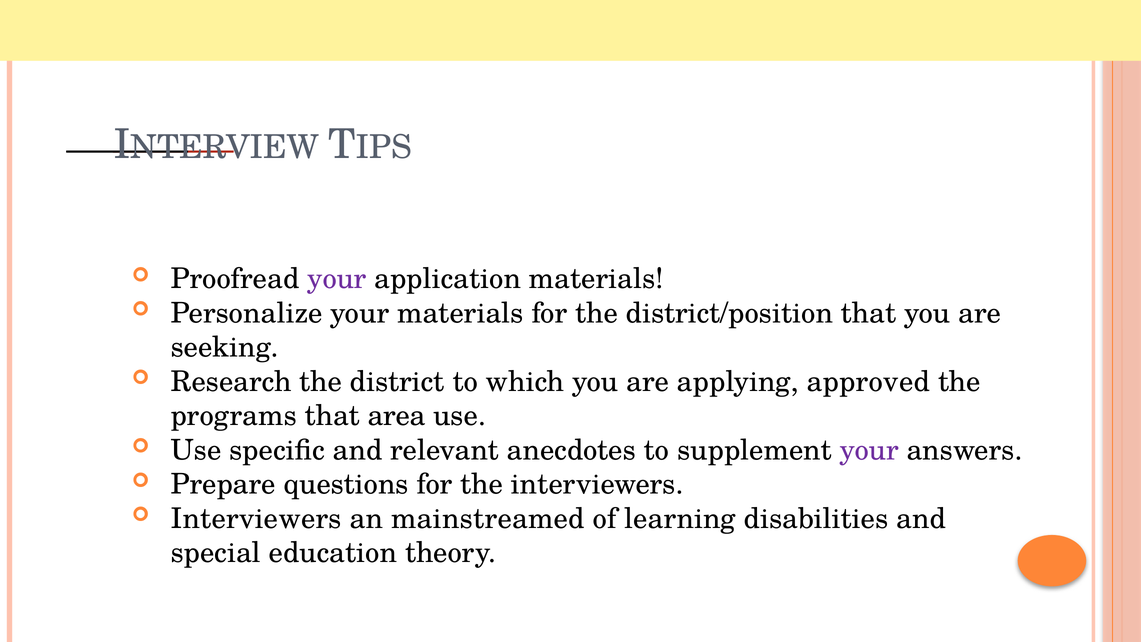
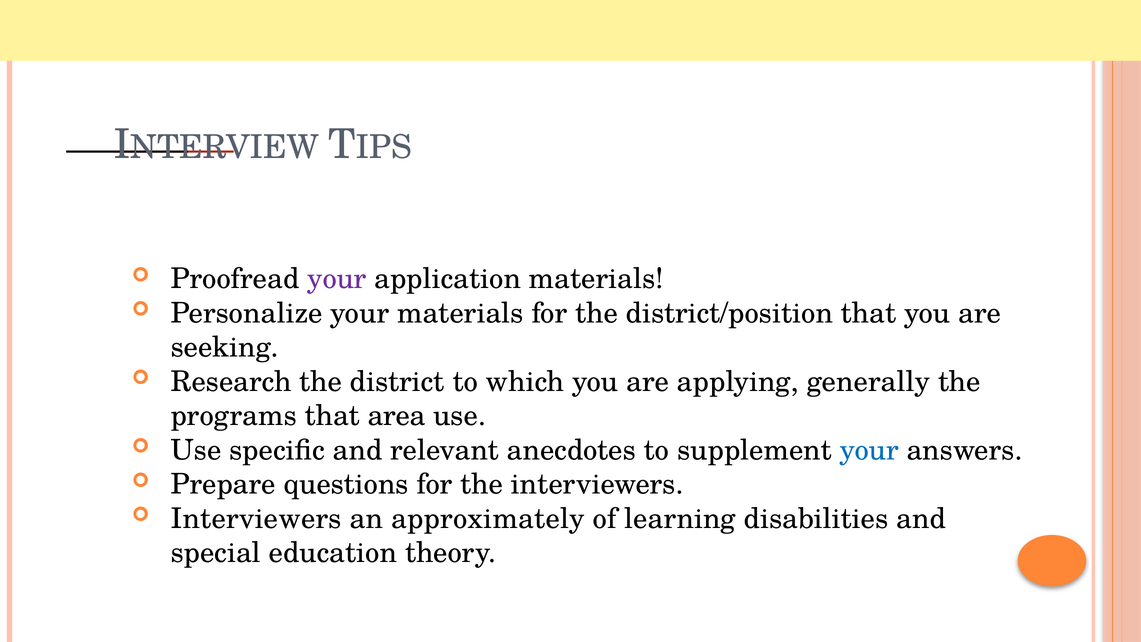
approved: approved -> generally (868, 382)
your colour: purple -> blue (869, 450)
mainstreamed: mainstreamed -> approximately (488, 519)
